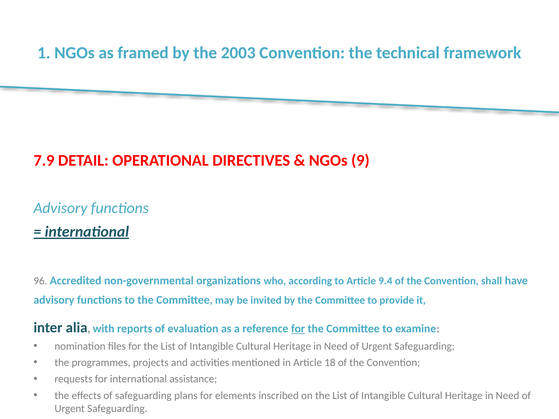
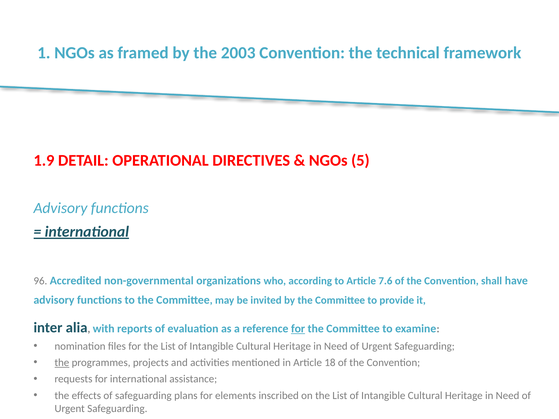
7.9: 7.9 -> 1.9 (44, 161)
9: 9 -> 5 (360, 161)
9.4: 9.4 -> 7.6 (385, 281)
the underline: none -> present (62, 363)
